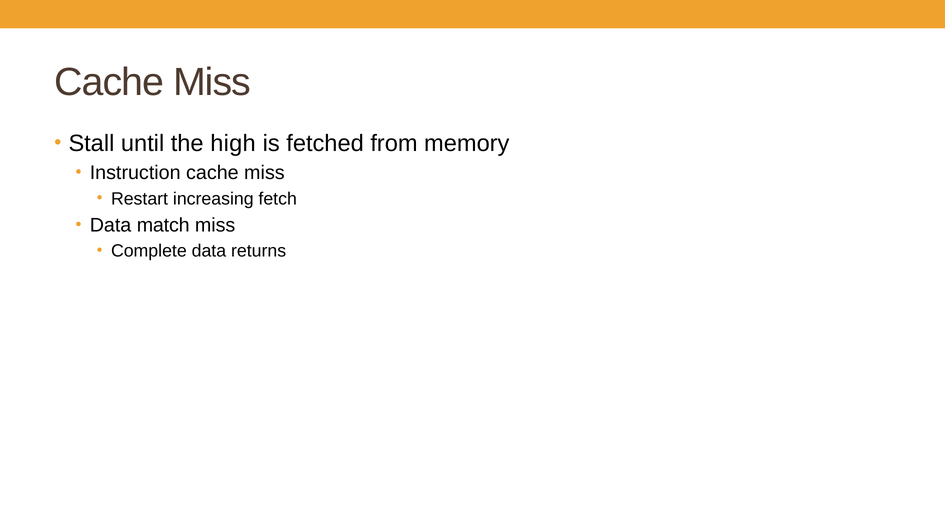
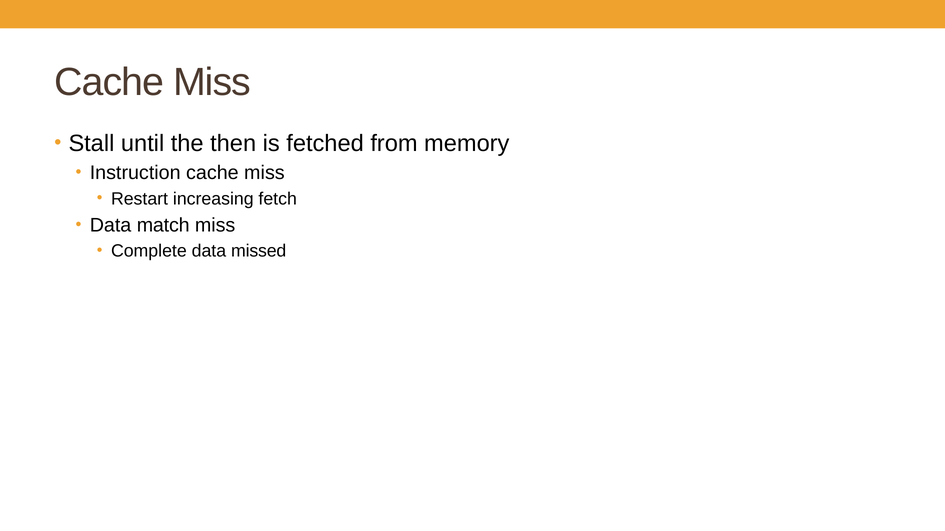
high: high -> then (233, 143)
returns: returns -> missed (259, 251)
